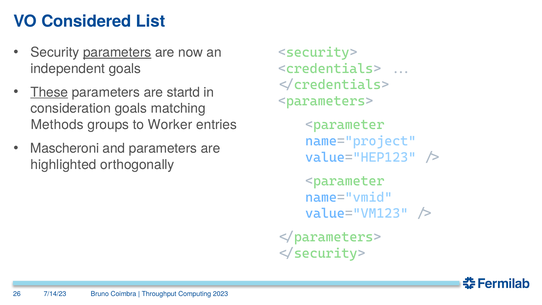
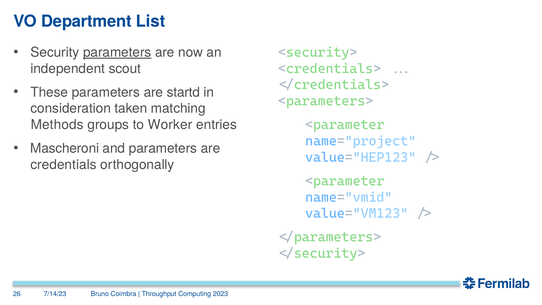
Considered: Considered -> Department (86, 21)
independent goals: goals -> scout (125, 69)
These underline: present -> none (49, 92)
consideration goals: goals -> taken (131, 108)
highlighted: highlighted -> credentials (63, 165)
